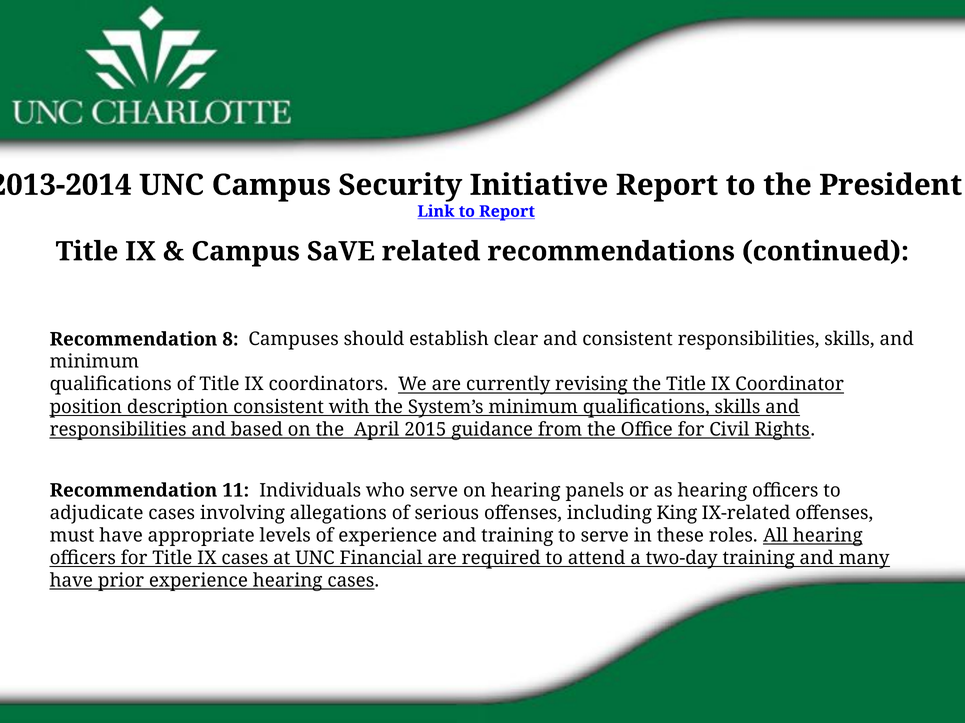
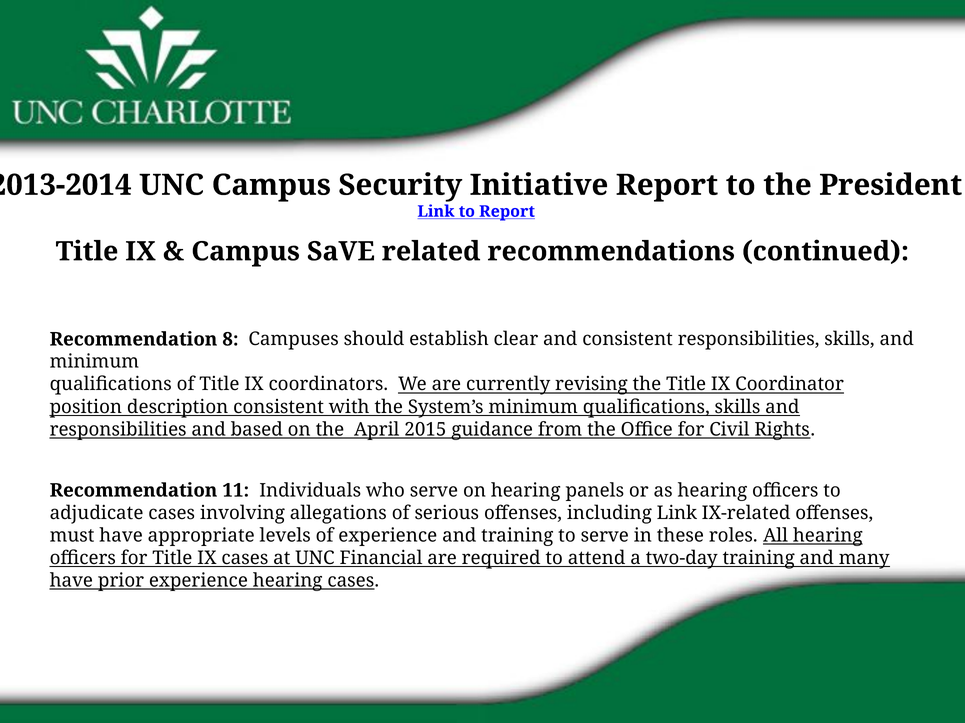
including King: King -> Link (677, 513)
